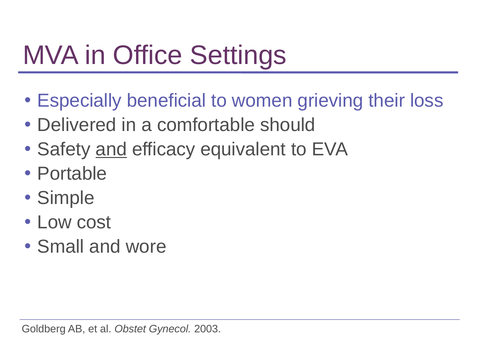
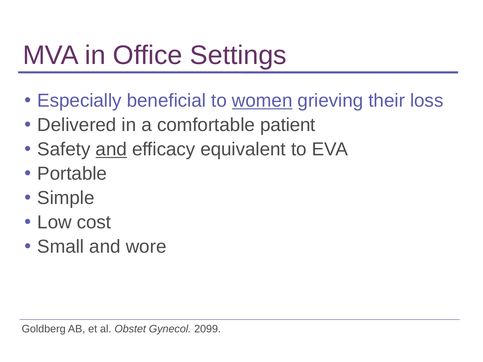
women underline: none -> present (262, 101)
should: should -> patient (288, 125)
2003: 2003 -> 2099 (208, 329)
